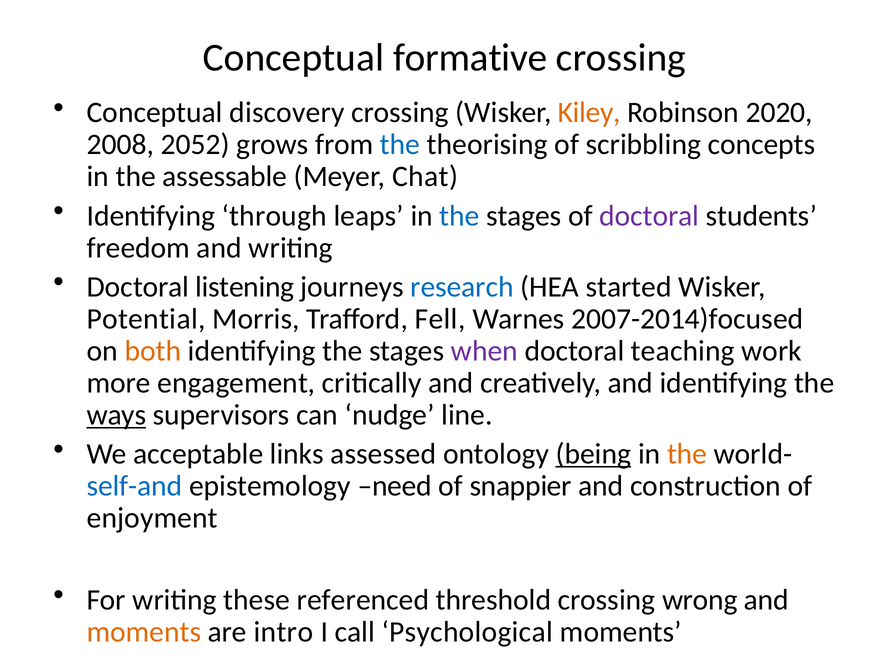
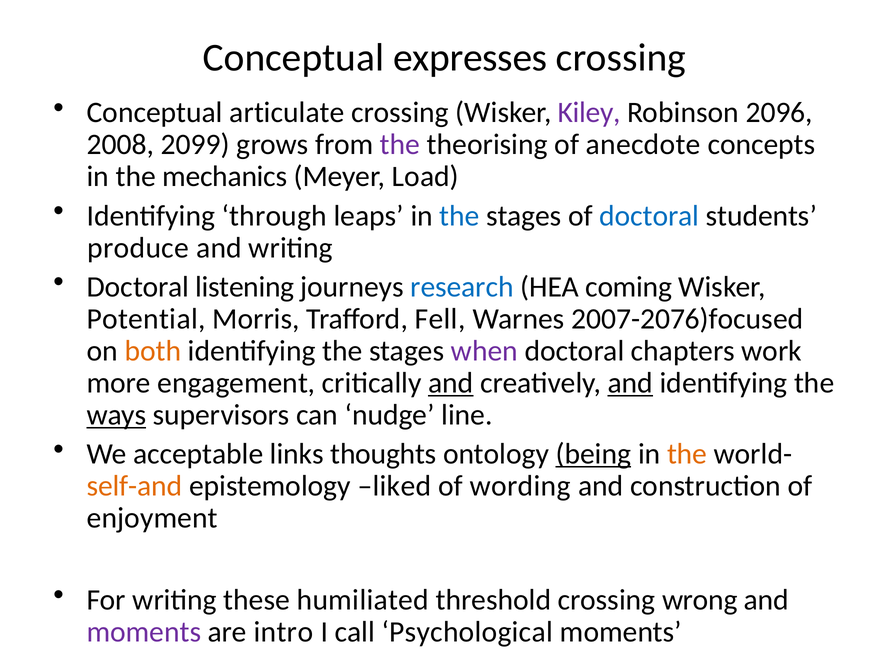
formative: formative -> expresses (470, 58)
discovery: discovery -> articulate (287, 113)
Kiley colour: orange -> purple (589, 113)
2020: 2020 -> 2096 (779, 113)
2052: 2052 -> 2099 (195, 145)
the colour: blue -> purple (400, 145)
scribbling: scribbling -> anecdote (643, 145)
assessable: assessable -> mechanics (225, 177)
Chat: Chat -> Load (425, 177)
doctoral colour: purple -> blue (649, 216)
freedom: freedom -> produce (138, 248)
started: started -> coming (629, 287)
2007-2014)focused: 2007-2014)focused -> 2007-2076)focused (687, 319)
teaching: teaching -> chapters (683, 351)
and underline: none -> present (451, 383)
and underline: none -> present (630, 383)
assessed: assessed -> thoughts (384, 454)
self-and colour: blue -> orange (135, 486)
need: need -> liked (394, 486)
snappier: snappier -> wording (520, 486)
referenced: referenced -> humiliated (363, 600)
moments colour: orange -> purple (144, 632)
